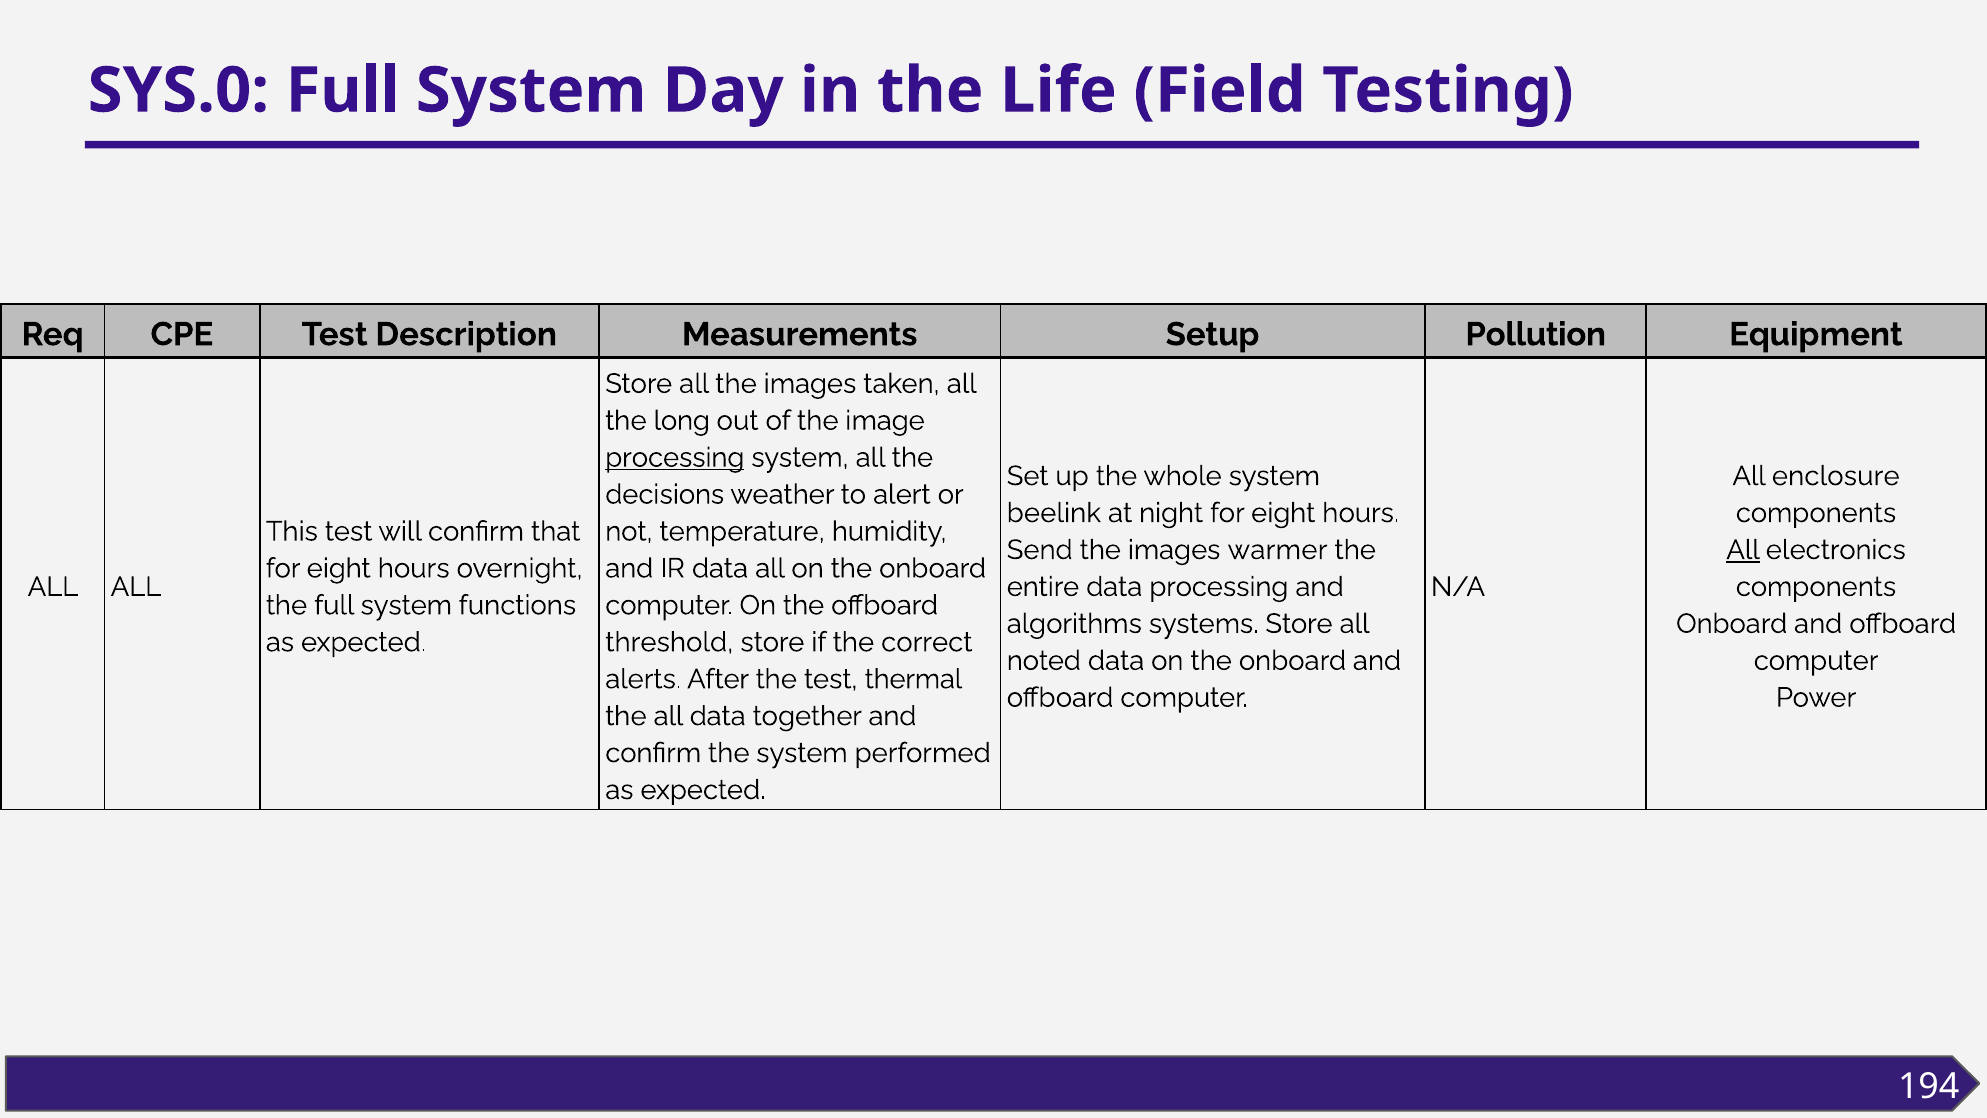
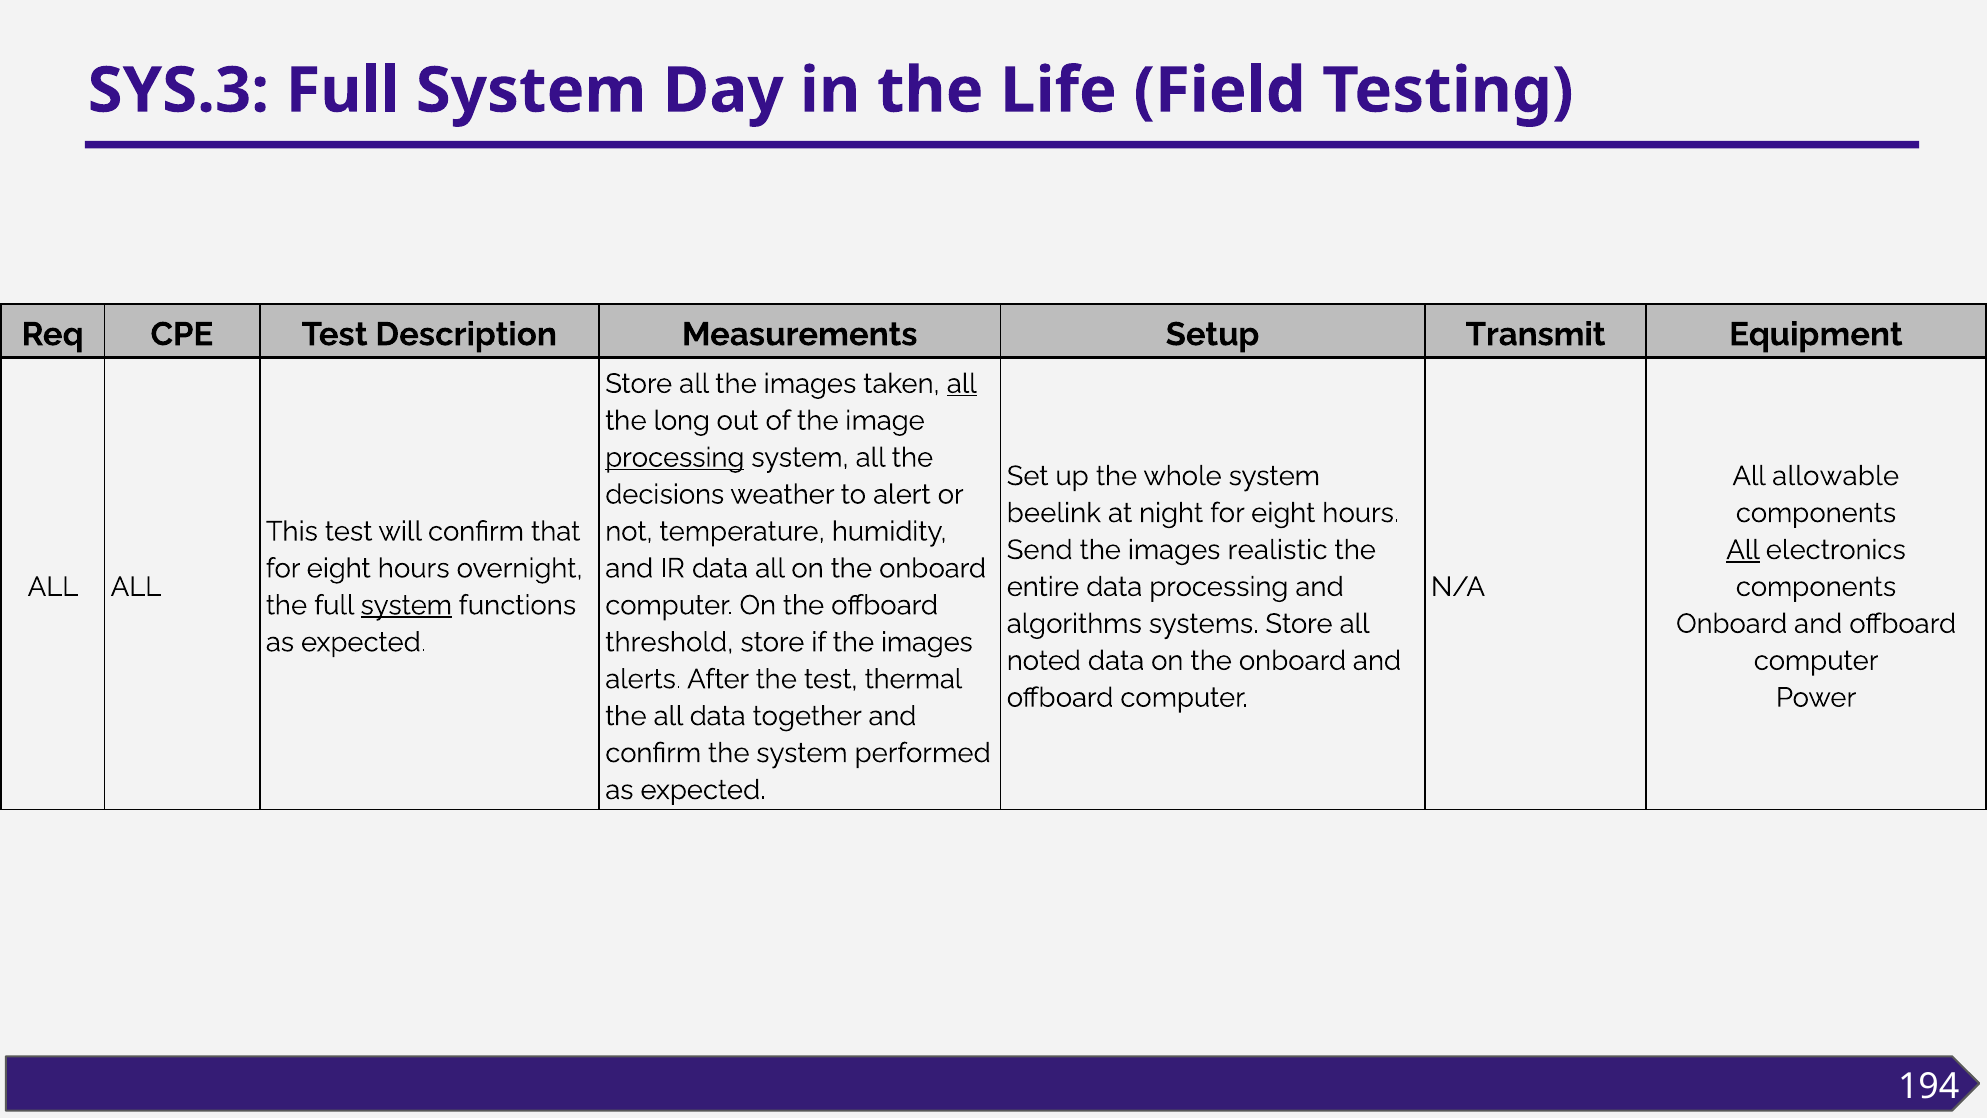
SYS.0: SYS.0 -> SYS.3 (178, 91)
Pollution: Pollution -> Transmit (1536, 334)
all underline: none -> present (962, 384)
enclosure: enclosure -> allowable (1836, 476)
warmer: warmer -> realistic (1278, 550)
system underline: none -> present (406, 605)
if the correct: correct -> images (927, 642)
